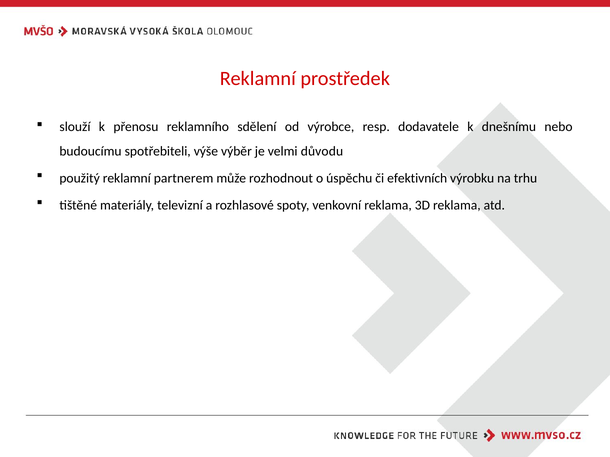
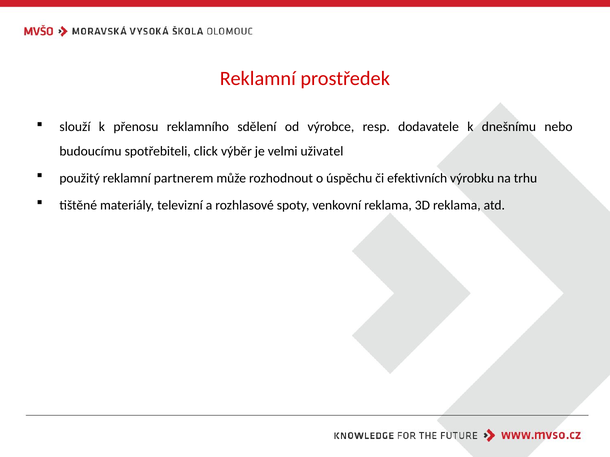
výše: výše -> click (206, 151)
důvodu: důvodu -> uživatel (322, 151)
